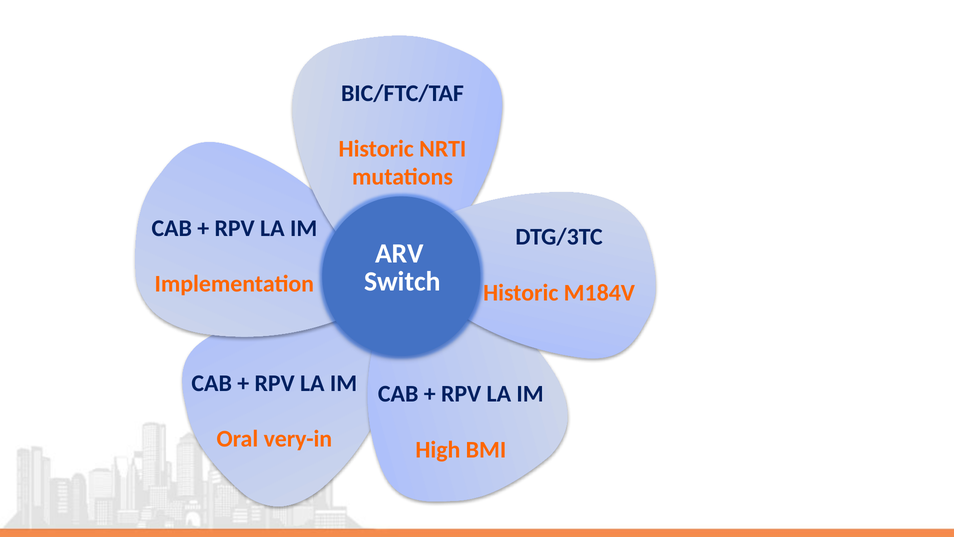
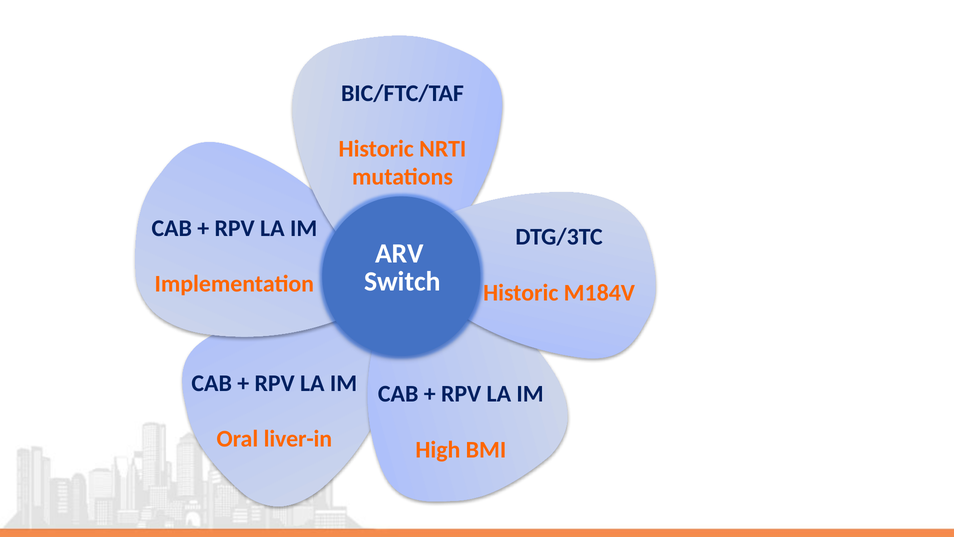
very-in: very-in -> liver-in (298, 439)
